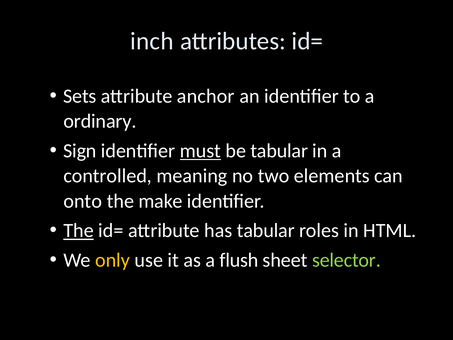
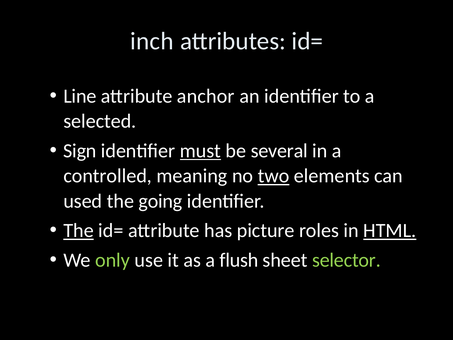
Sets: Sets -> Line (80, 96)
ordinary: ordinary -> selected (100, 121)
be tabular: tabular -> several (279, 151)
two underline: none -> present (274, 176)
onto: onto -> used (83, 201)
make: make -> going (161, 201)
has tabular: tabular -> picture (266, 231)
HTML underline: none -> present (390, 231)
only colour: yellow -> light green (113, 260)
